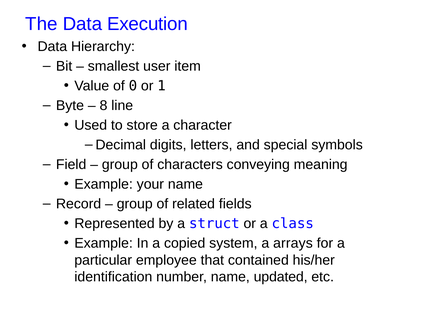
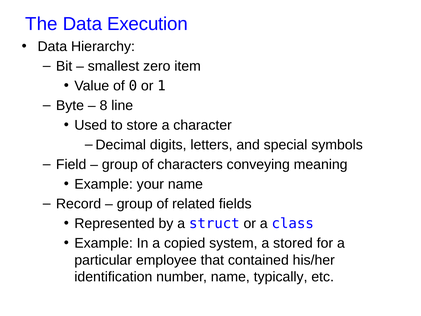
user: user -> zero (157, 66)
arrays: arrays -> stored (293, 243)
updated: updated -> typically (281, 277)
